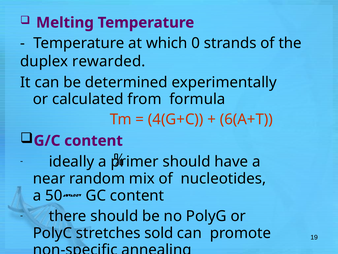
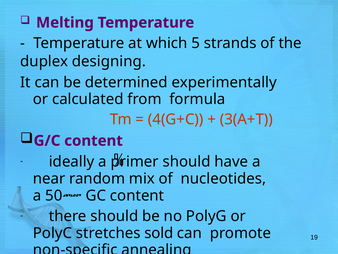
0: 0 -> 5 (196, 43)
rewarded: rewarded -> designing (109, 61)
6(A+T: 6(A+T -> 3(A+T (246, 119)
